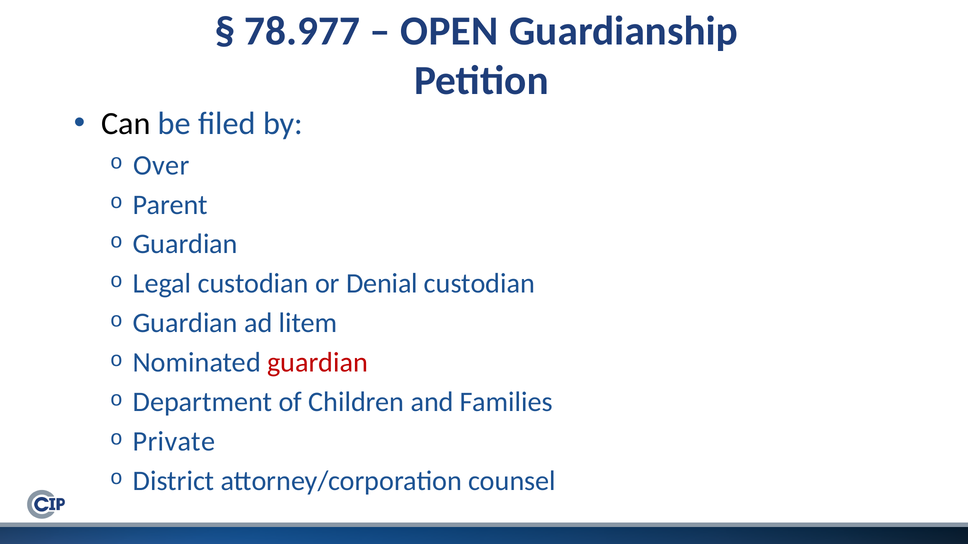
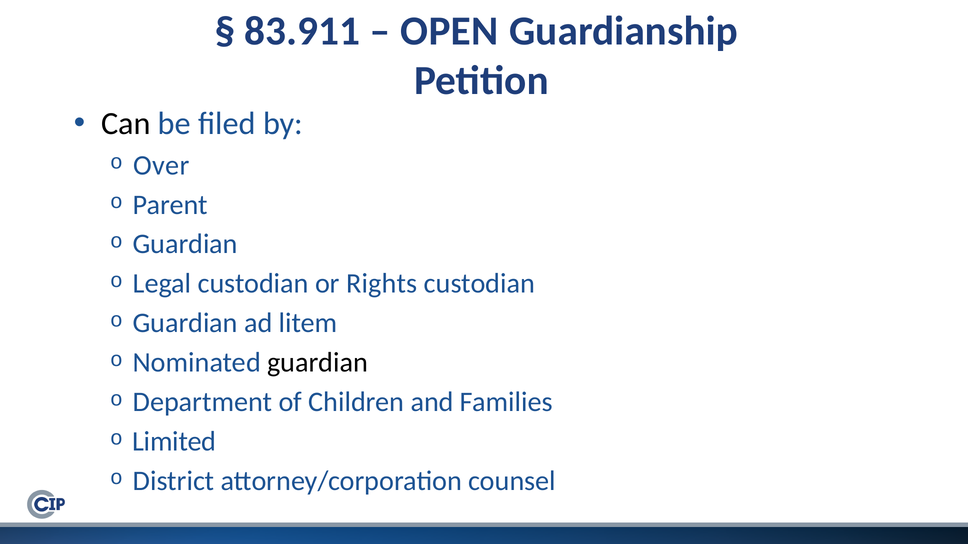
78.977: 78.977 -> 83.911 (302, 31)
Denial: Denial -> Rights (382, 284)
guardian colour: red -> black (318, 363)
Private: Private -> Limited (174, 442)
